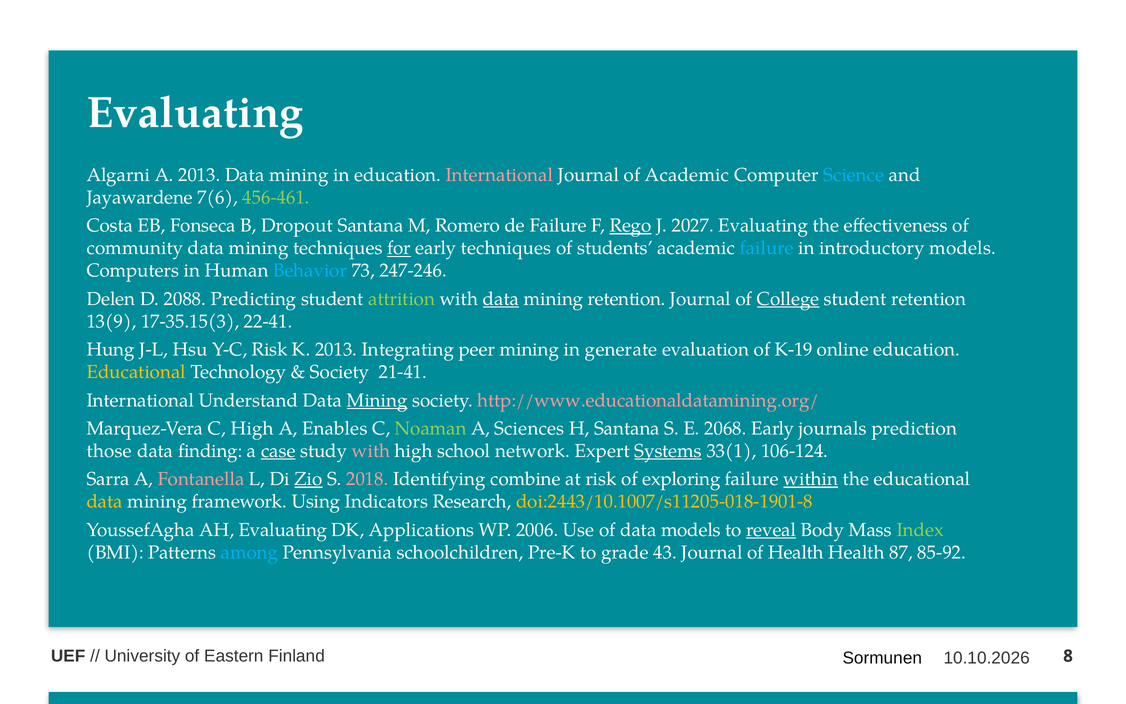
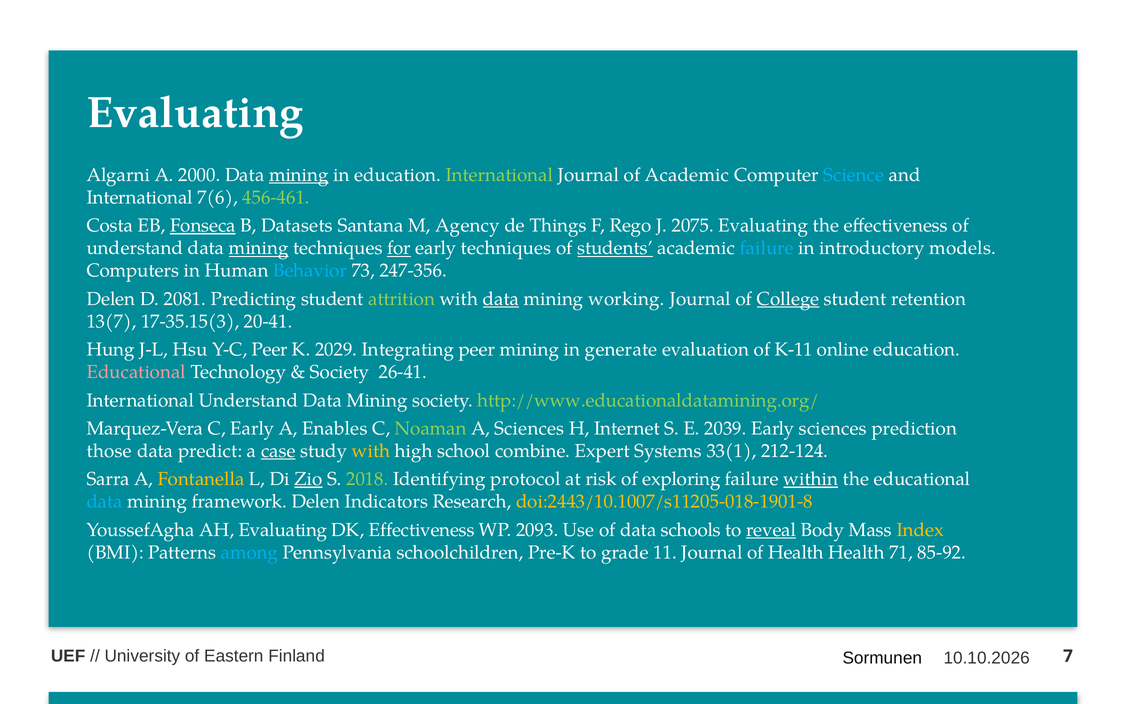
A 2013: 2013 -> 2000 (199, 175)
mining underline: none -> present (299, 175)
International colour: pink -> light green (499, 175)
Jayawardene: Jayawardene -> International (140, 198)
Fonseca underline: none -> present (203, 226)
Dropout: Dropout -> Datasets (297, 226)
Romero: Romero -> Agency (467, 226)
de Failure: Failure -> Things (558, 226)
Rego underline: present -> none (631, 226)
2027: 2027 -> 2075 (693, 226)
community: community -> understand (135, 248)
mining underline: none -> present (259, 248)
students underline: none -> present (615, 248)
247-246: 247-246 -> 247-356 (413, 271)
2088: 2088 -> 2081 (185, 299)
mining retention: retention -> working (626, 299)
13(9: 13(9 -> 13(7 (111, 321)
22-41: 22-41 -> 20-41 (268, 321)
Y-C Risk: Risk -> Peer (270, 350)
K 2013: 2013 -> 2029 (336, 350)
K-19: K-19 -> K-11 (794, 350)
Educational colour: yellow -> pink (136, 372)
21-41: 21-41 -> 26-41 (403, 372)
Mining underline: present -> none (377, 400)
http://www.educationaldatamining.org/ colour: pink -> light green (648, 400)
C High: High -> Early (252, 428)
H Santana: Santana -> Internet (627, 428)
2068: 2068 -> 2039 (725, 428)
Early journals: journals -> sciences (833, 428)
finding: finding -> predict (210, 451)
with colour: pink -> yellow (371, 451)
network: network -> combine (533, 451)
Systems underline: present -> none (668, 451)
106-124: 106-124 -> 212-124 (795, 451)
Fontanella colour: pink -> yellow (201, 479)
2018 colour: pink -> light green (367, 479)
combine: combine -> protocol (525, 479)
data colour: yellow -> light blue (105, 502)
framework Using: Using -> Delen (316, 502)
DK Applications: Applications -> Effectiveness (422, 530)
2006: 2006 -> 2093 (537, 530)
data models: models -> schools (691, 530)
Index colour: light green -> yellow (920, 530)
43: 43 -> 11 (665, 552)
87: 87 -> 71 (901, 552)
8: 8 -> 7 (1068, 656)
